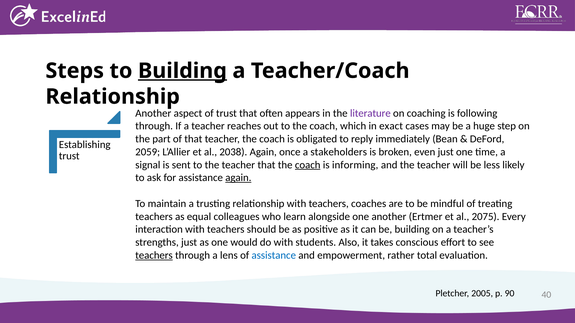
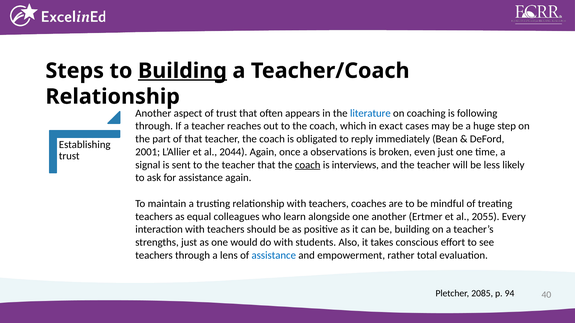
literature colour: purple -> blue (370, 113)
2059: 2059 -> 2001 (148, 152)
2038: 2038 -> 2044 (233, 152)
stakeholders: stakeholders -> observations (339, 152)
informing: informing -> interviews (355, 165)
again underline: present -> none (238, 178)
2075: 2075 -> 2055 (486, 217)
teachers underline: present -> none (154, 256)
2005: 2005 -> 2085 (482, 294)
90: 90 -> 94 (510, 294)
